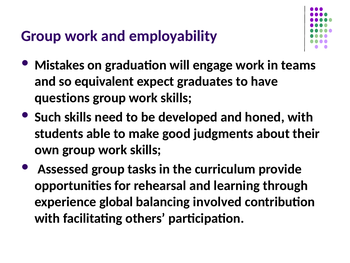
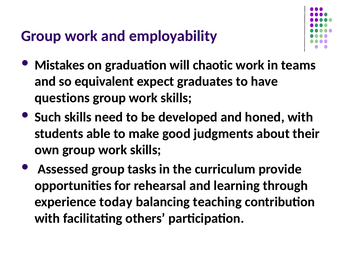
engage: engage -> chaotic (213, 65)
global: global -> today (116, 202)
involved: involved -> teaching (217, 202)
